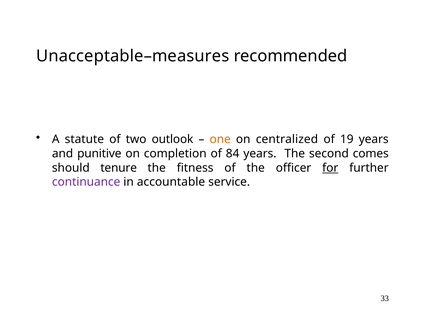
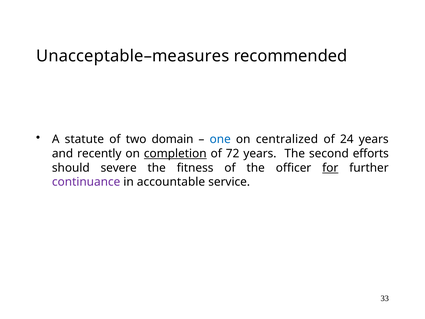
outlook: outlook -> domain (173, 139)
one colour: orange -> blue (220, 139)
19: 19 -> 24 (347, 139)
punitive: punitive -> recently (99, 153)
completion underline: none -> present (175, 153)
84: 84 -> 72 (233, 153)
comes: comes -> efforts (371, 153)
tenure: tenure -> severe (119, 168)
